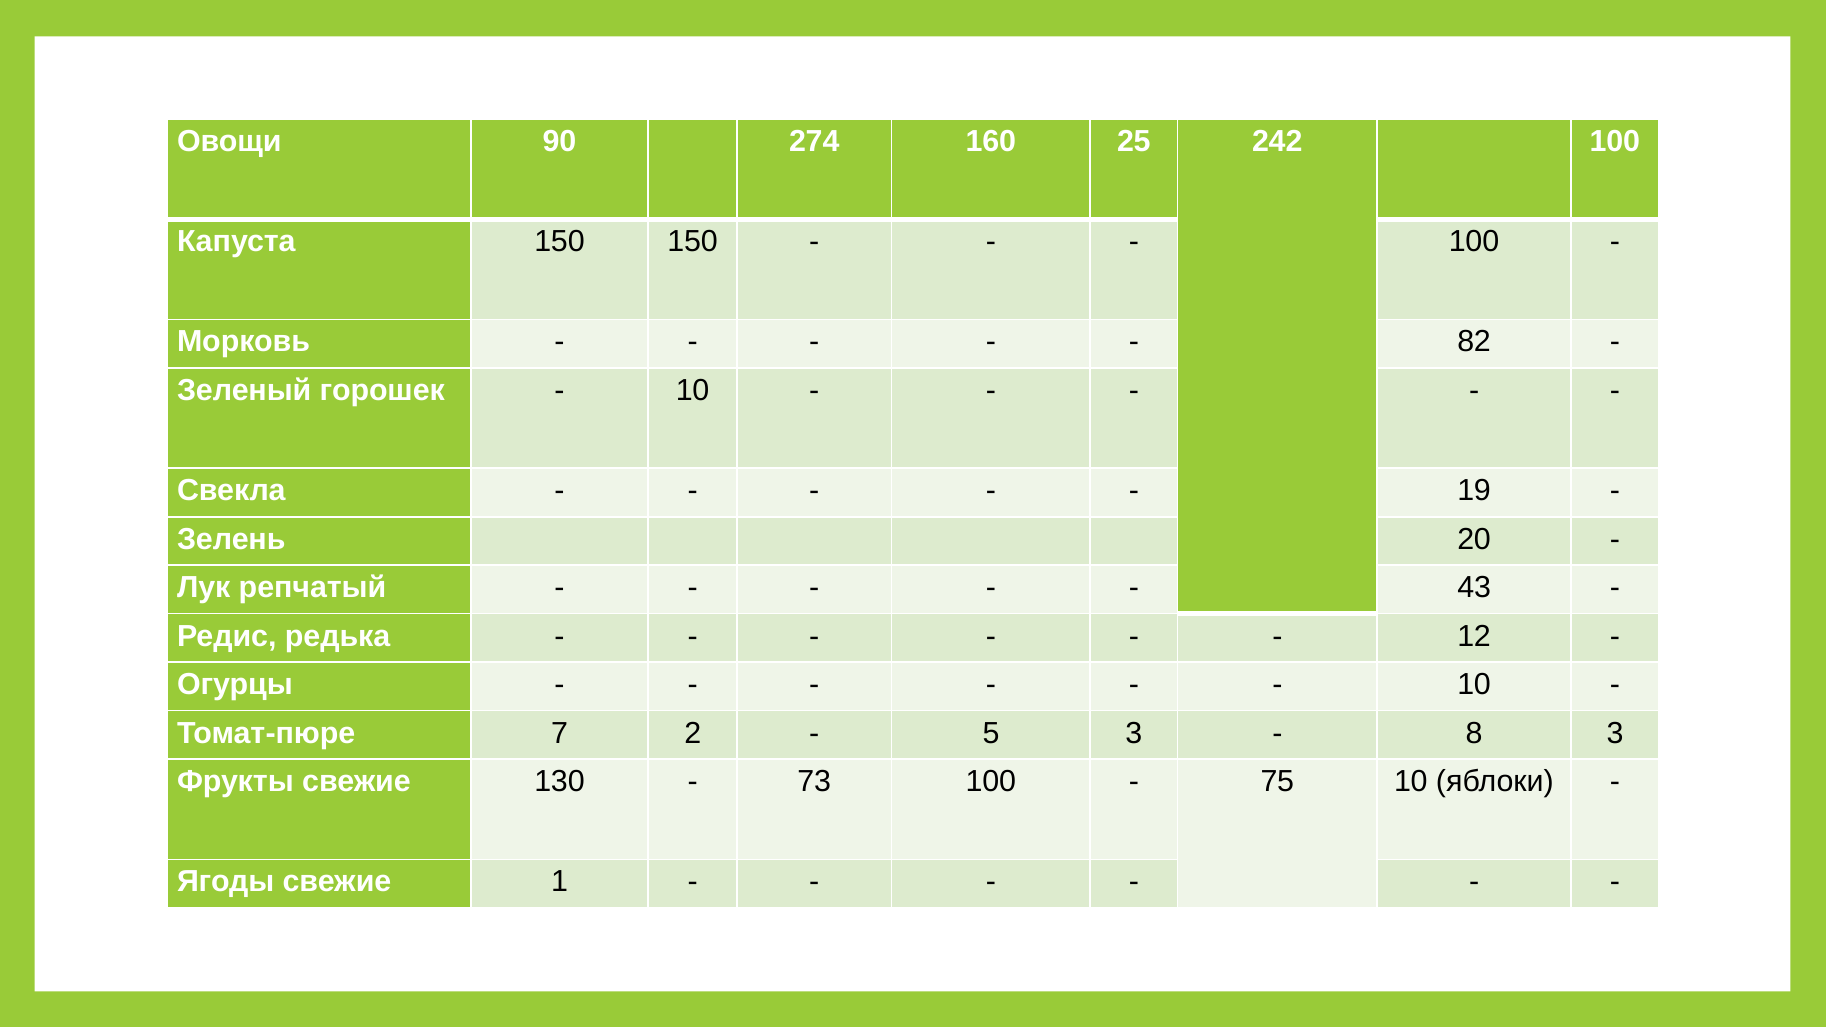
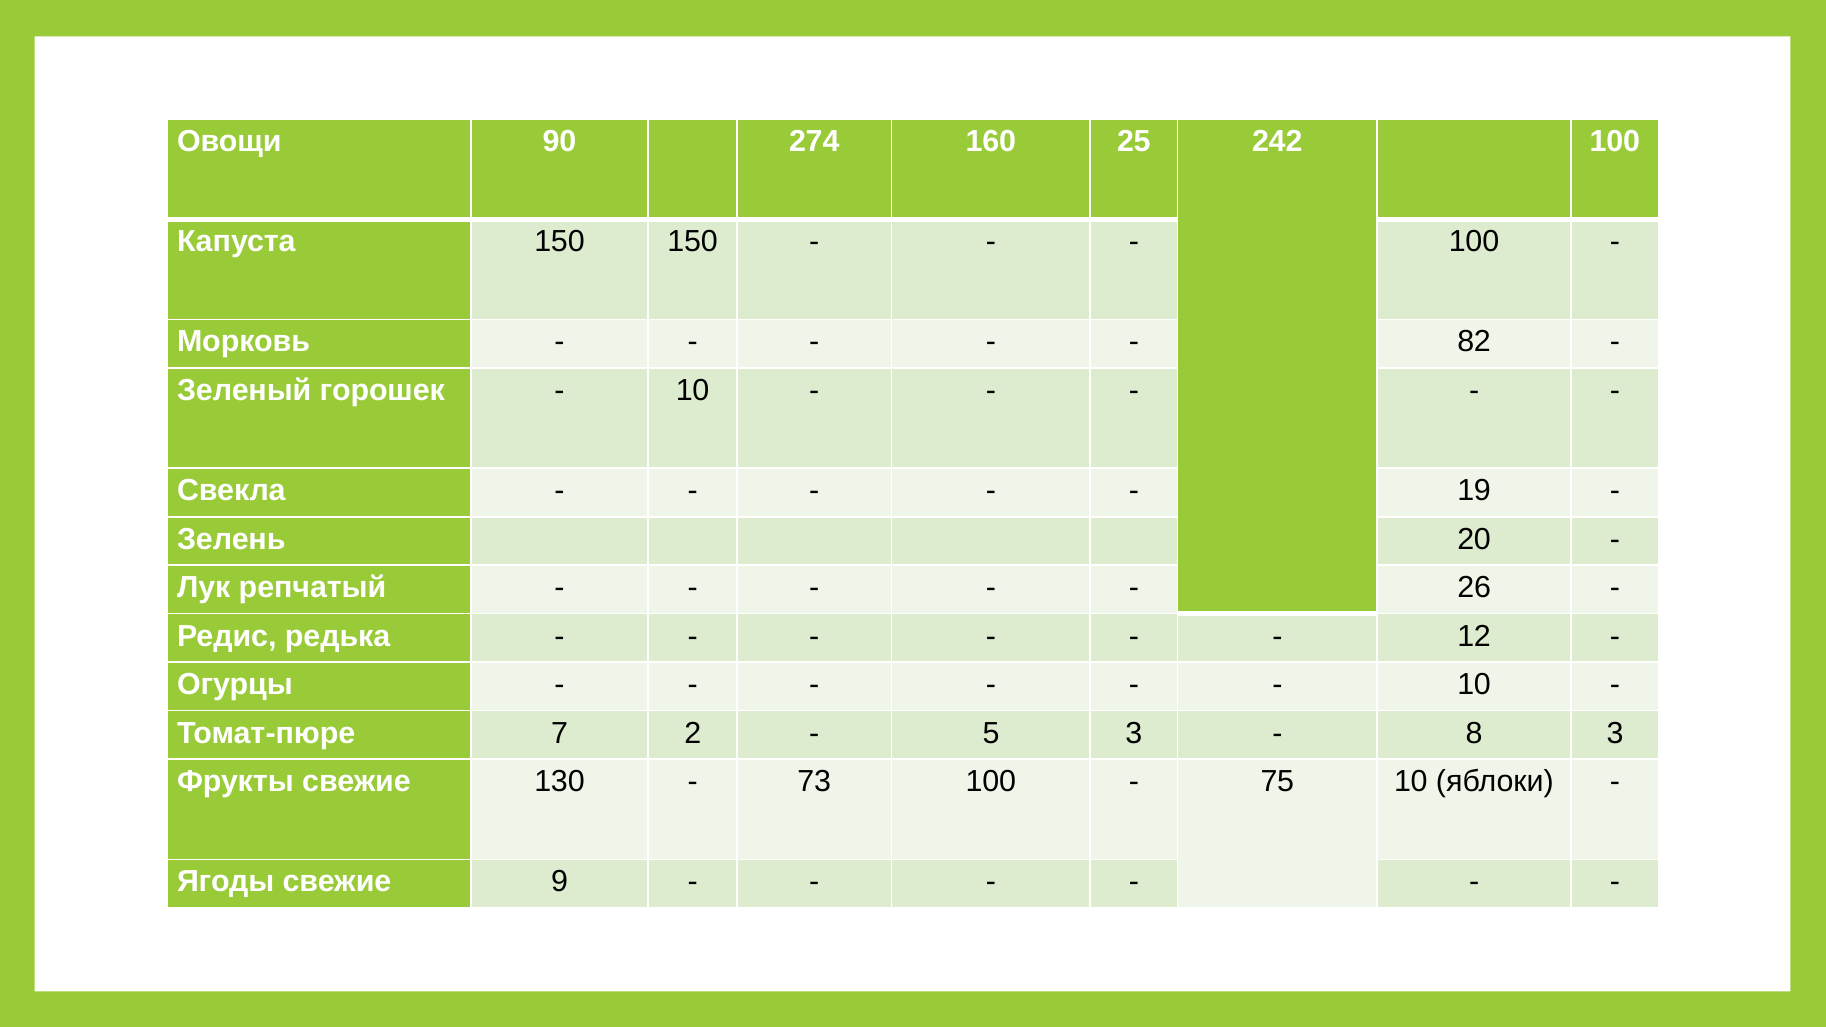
43: 43 -> 26 (1474, 588)
1: 1 -> 9 (560, 882)
